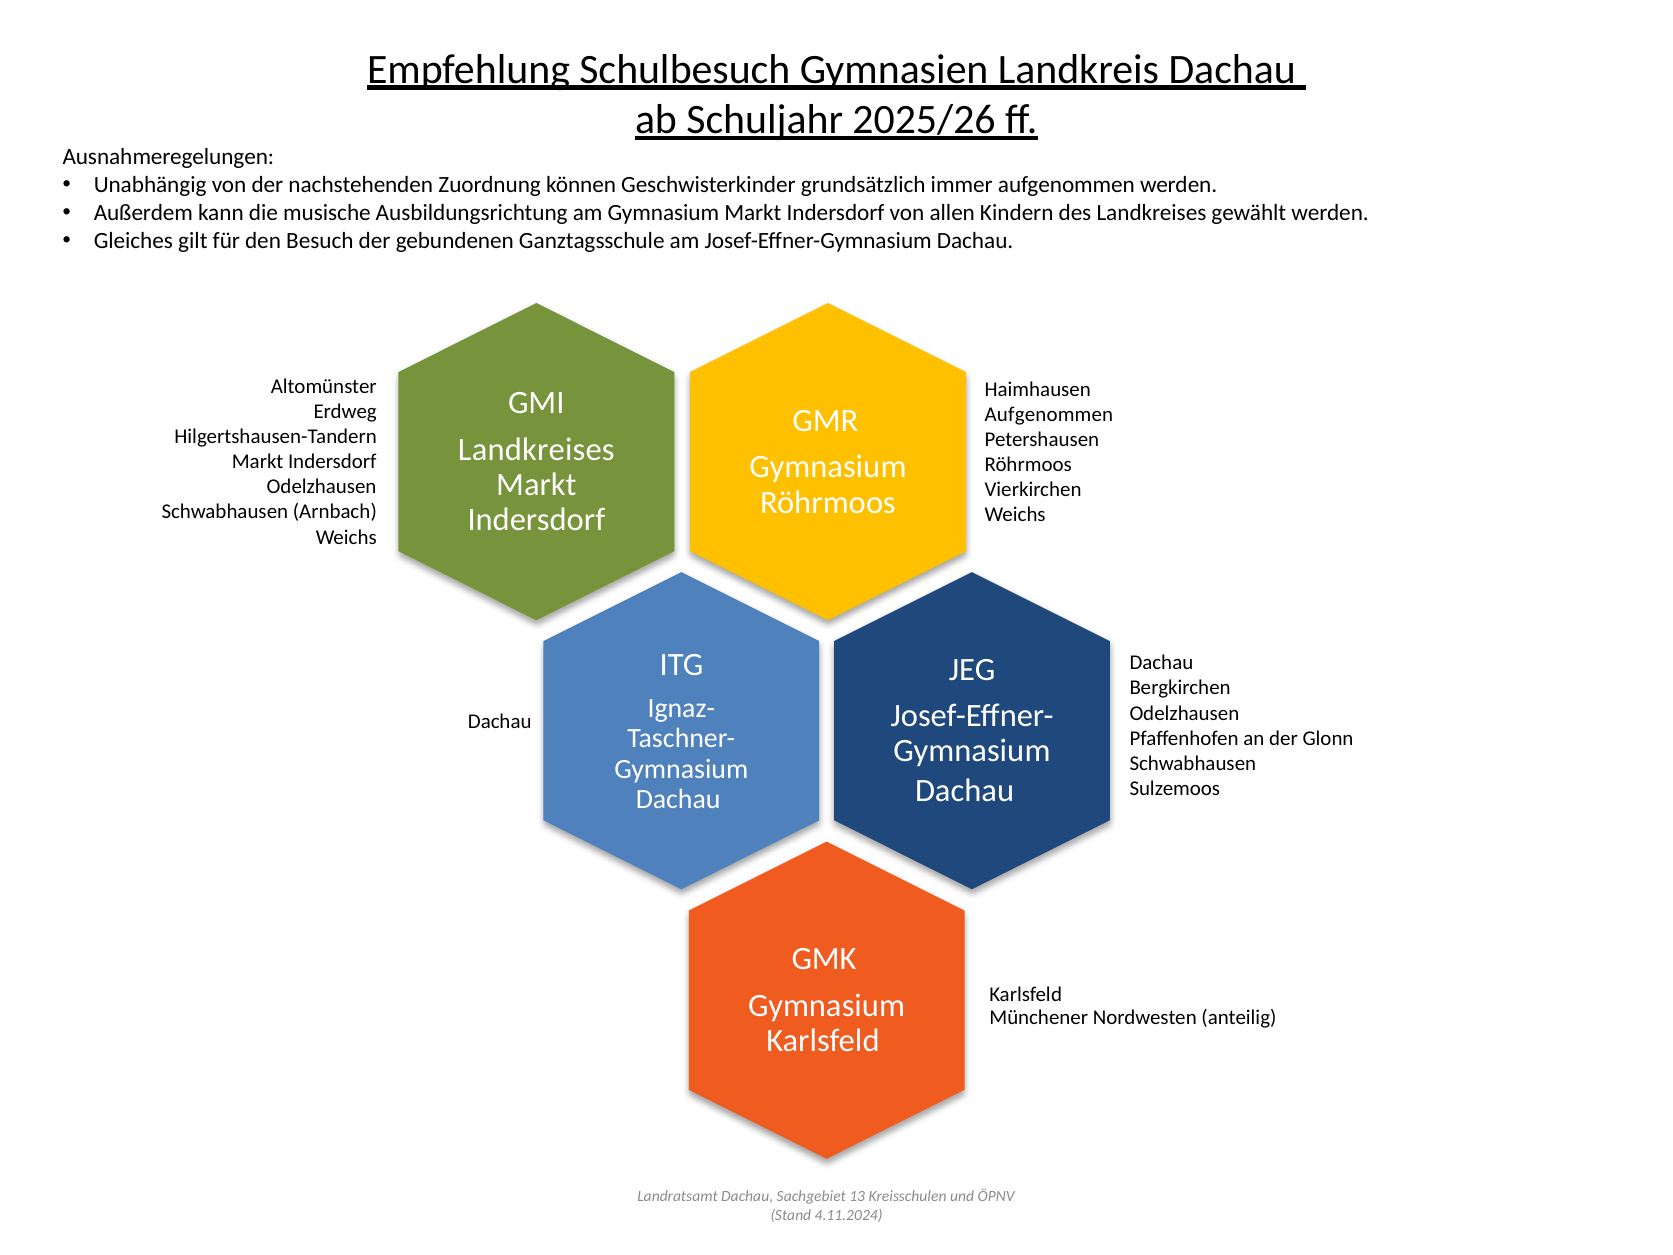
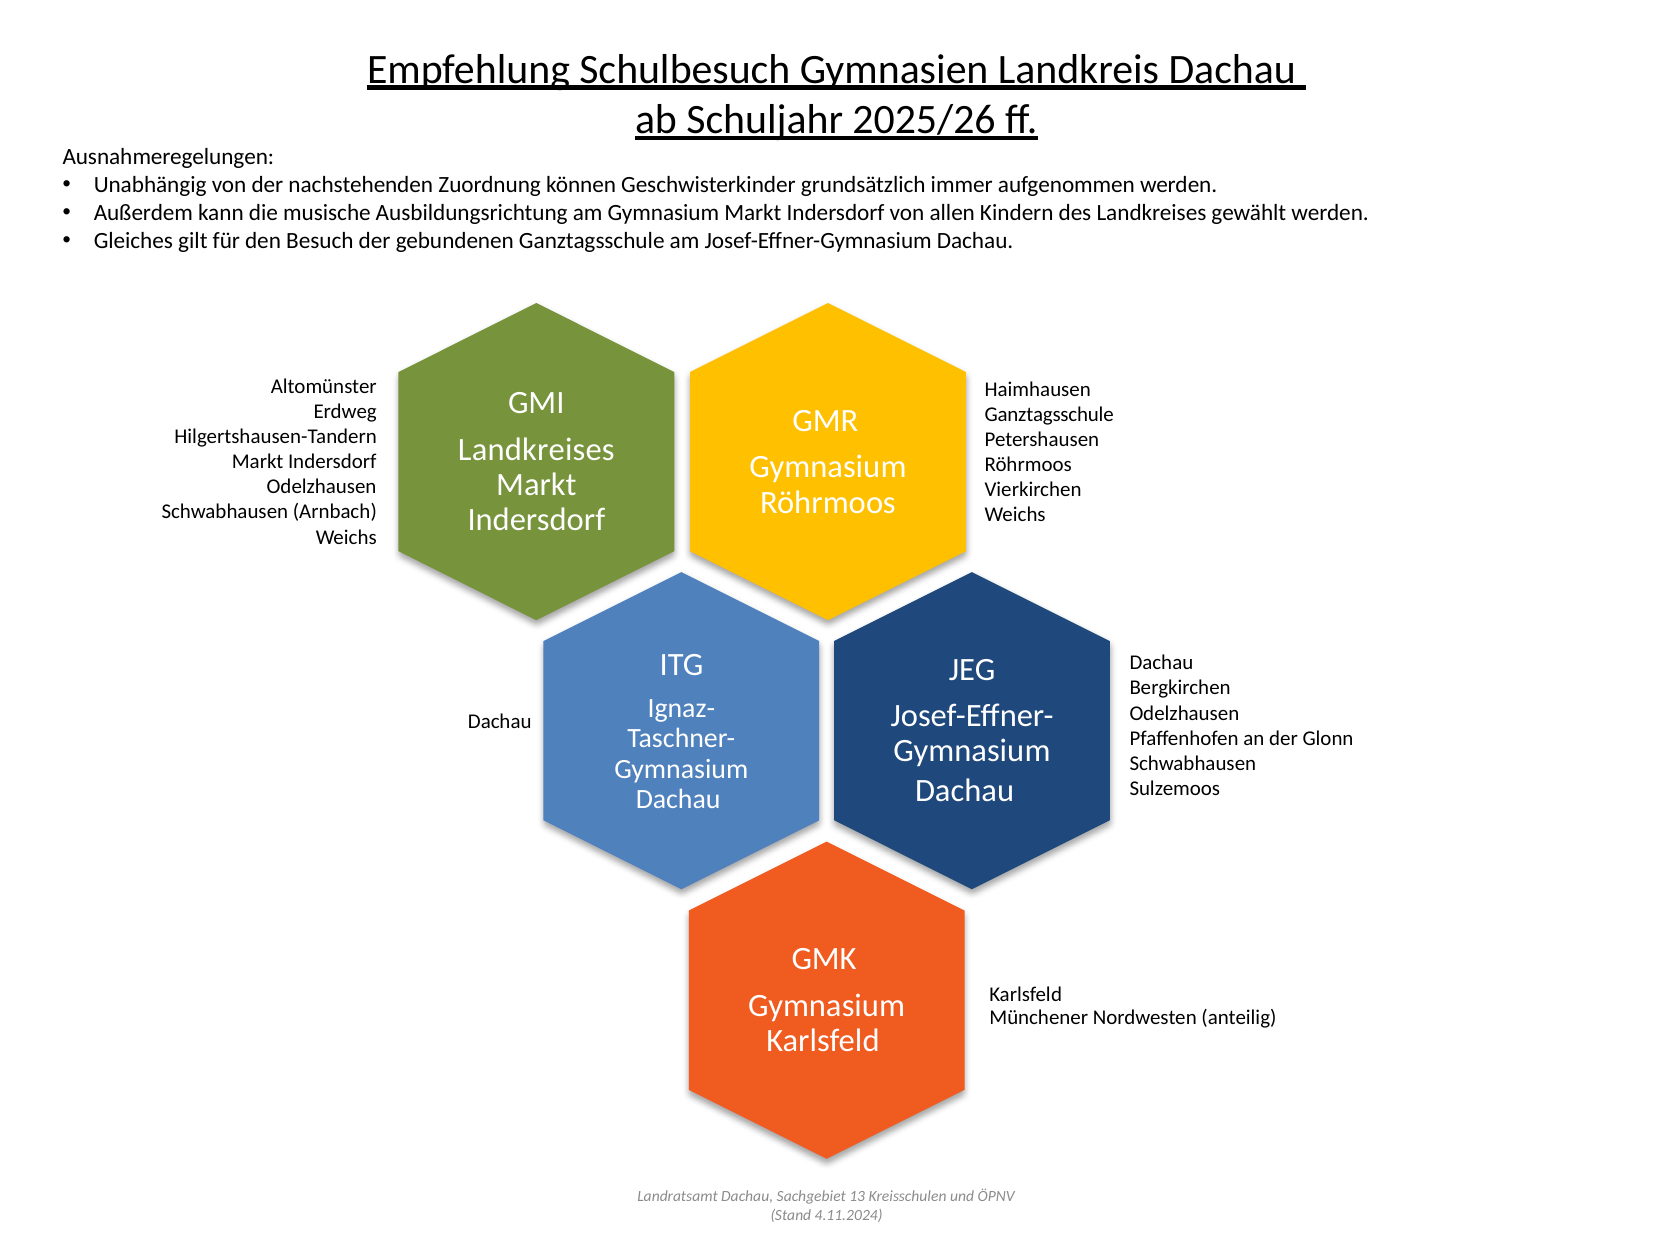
Aufgenommen: Aufgenommen -> Ganztagsschule (1049, 414)
